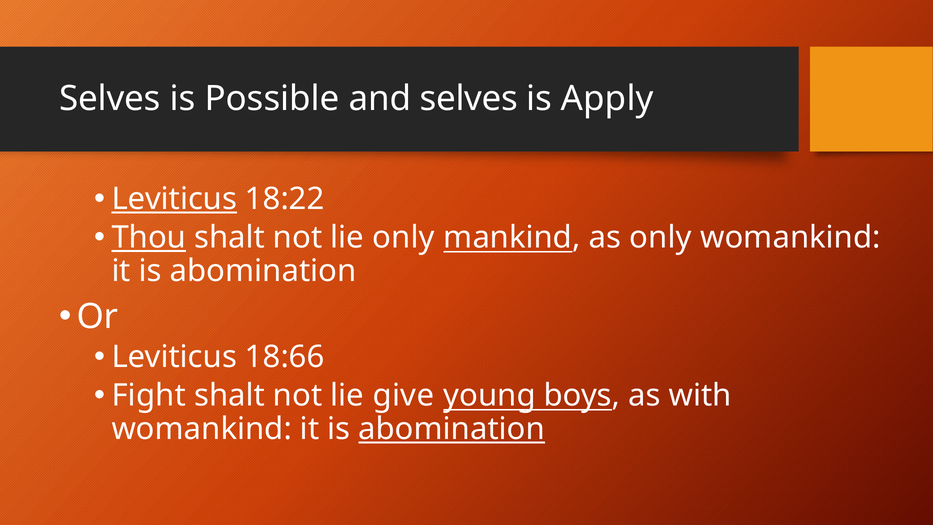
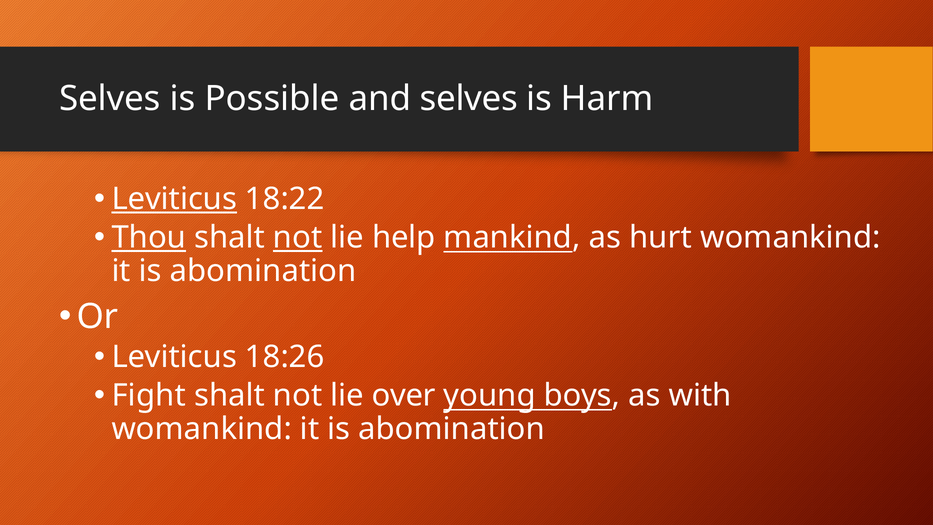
Apply: Apply -> Harm (607, 99)
not underline: none -> present (298, 237)
lie only: only -> help (404, 237)
as only: only -> hurt (661, 237)
18:66: 18:66 -> 18:26 (285, 357)
give: give -> over (404, 395)
abomination underline: present -> none (452, 429)
